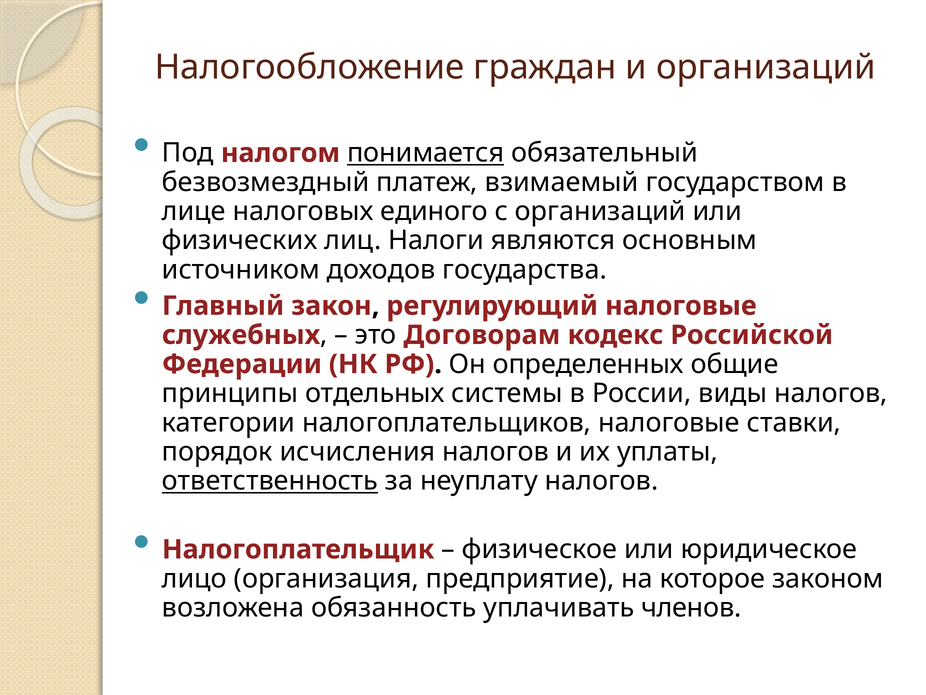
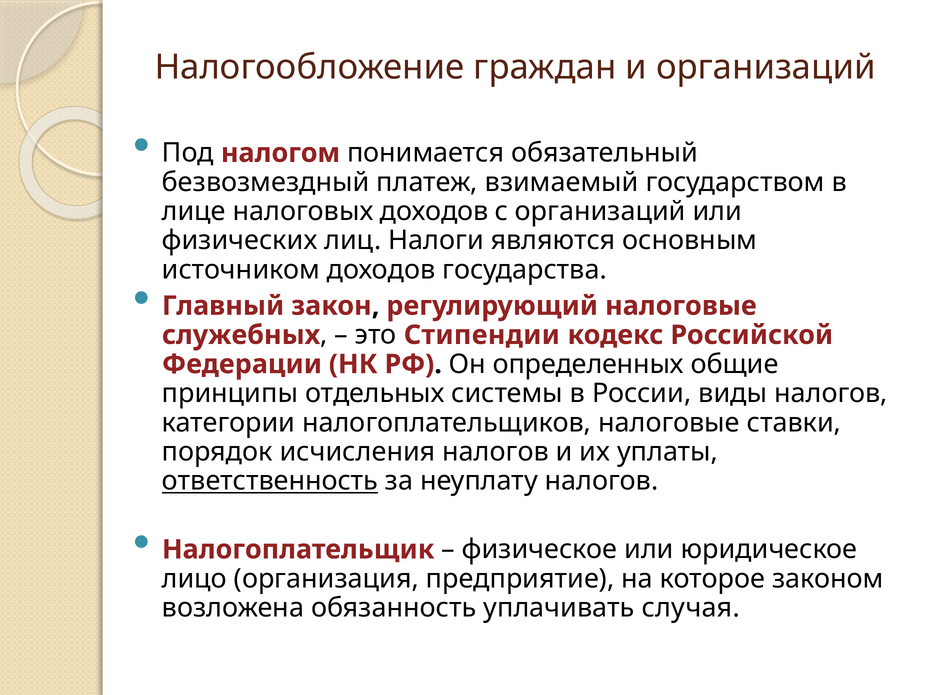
понимается underline: present -> none (426, 153)
налоговых единого: единого -> доходов (434, 211)
Договорам: Договорам -> Стипендии (482, 335)
членов: членов -> случая (691, 607)
